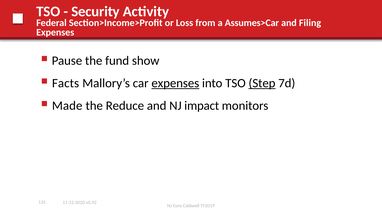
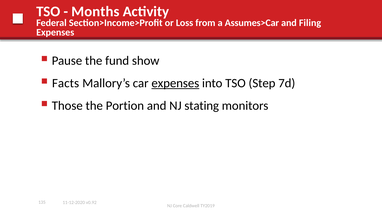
Security: Security -> Months (95, 12)
Step underline: present -> none (262, 83)
Made: Made -> Those (67, 106)
Reduce: Reduce -> Portion (125, 106)
impact: impact -> stating (202, 106)
